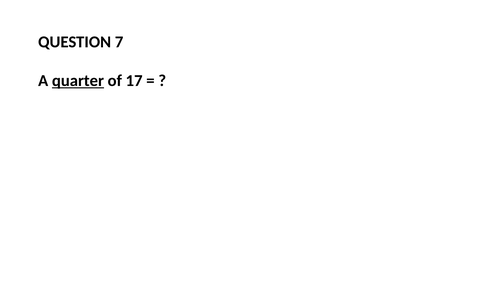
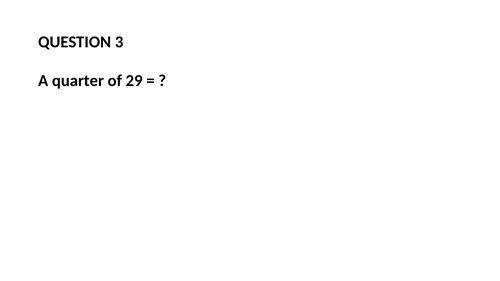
7: 7 -> 3 (119, 42)
quarter underline: present -> none (78, 81)
17: 17 -> 29 (134, 81)
